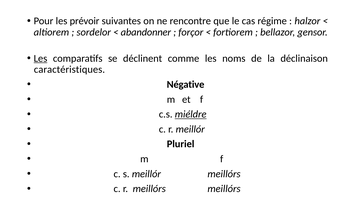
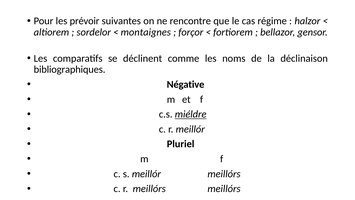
abandonner: abandonner -> montaignes (146, 32)
Les underline: present -> none (40, 58)
caractéristiques: caractéristiques -> bibliographiques (70, 69)
